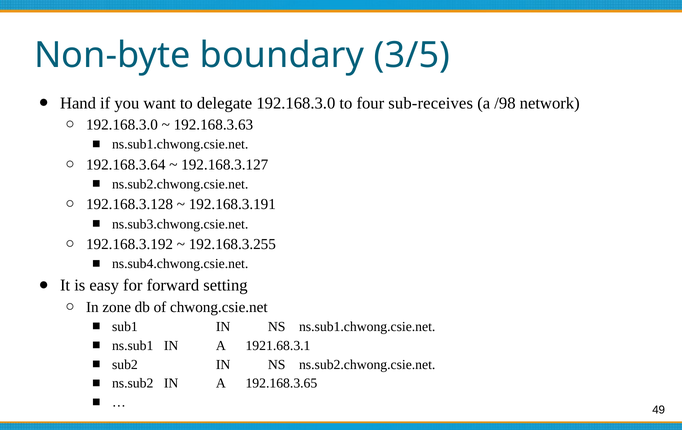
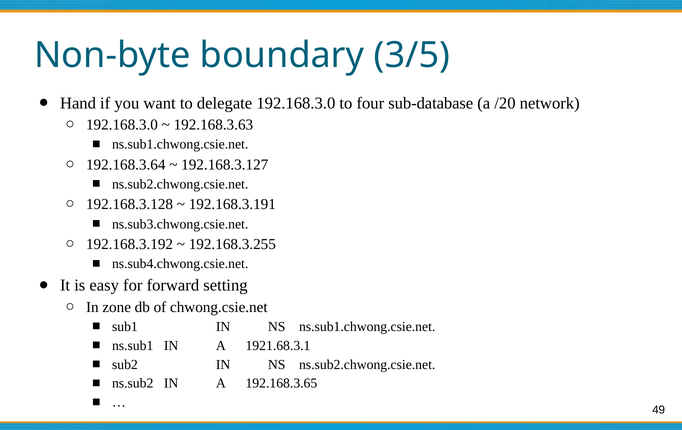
sub-receives: sub-receives -> sub-database (431, 103)
/98: /98 -> /20 (505, 103)
